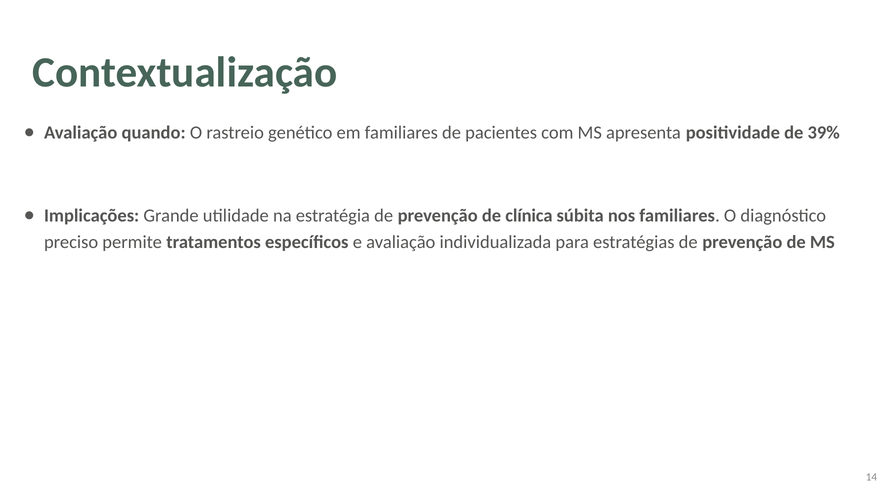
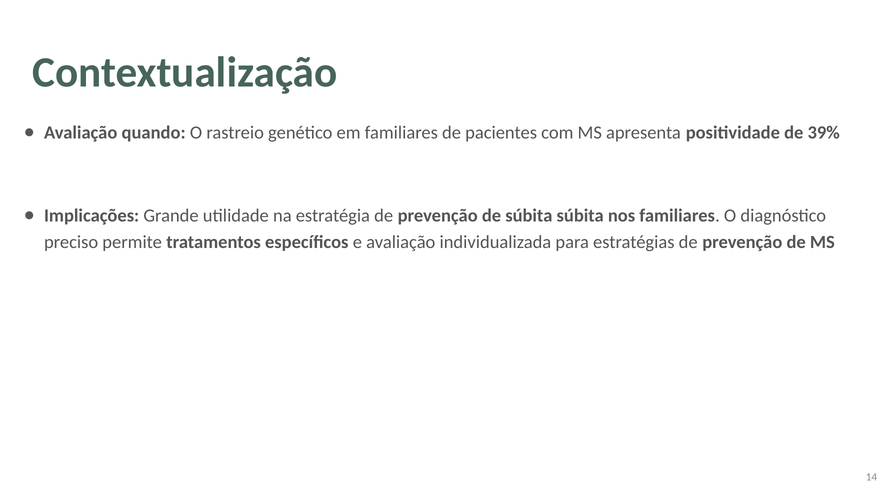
de clínica: clínica -> súbita (529, 216)
